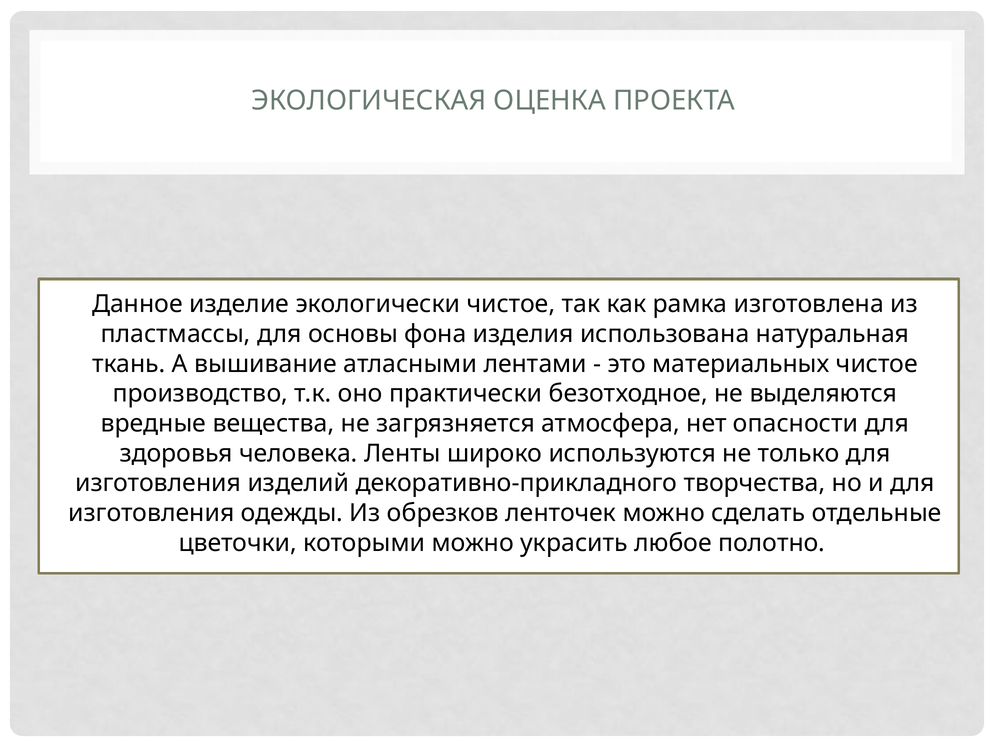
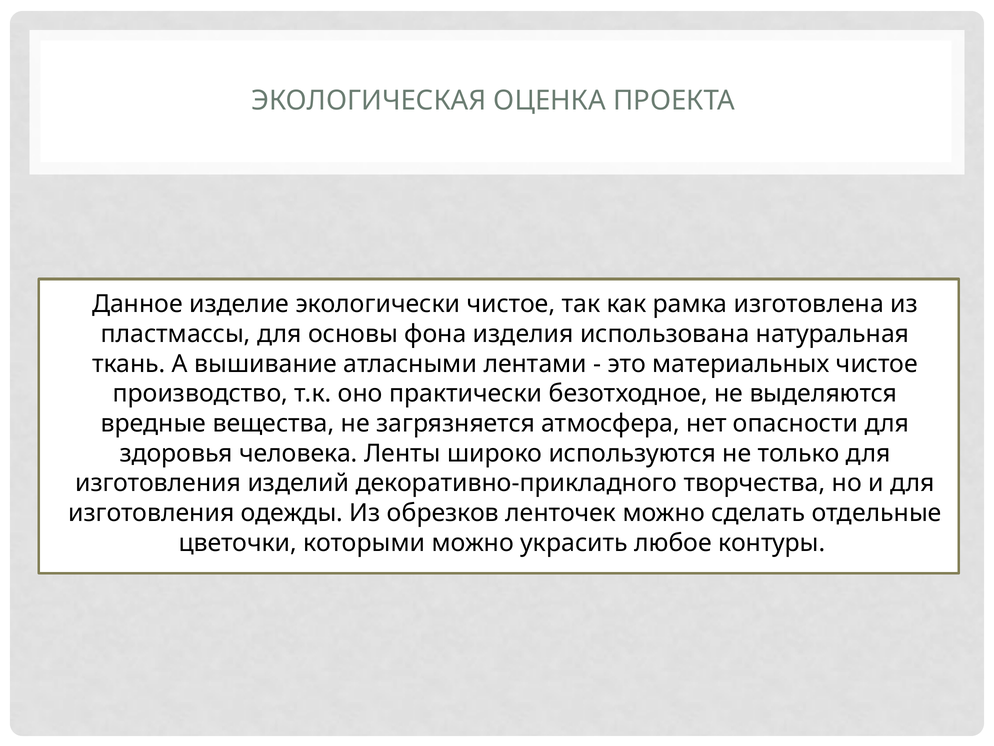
полотно: полотно -> контуры (772, 542)
